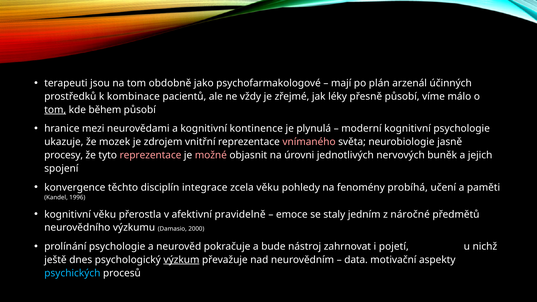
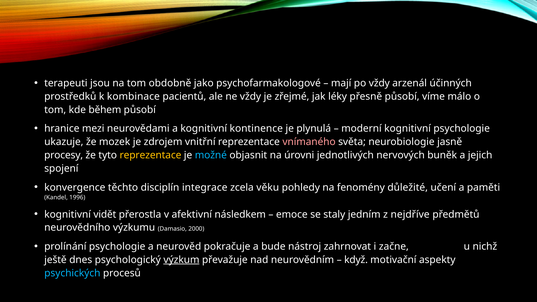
po plán: plán -> vždy (379, 83)
tom underline: present -> none (55, 110)
reprezentace colour: pink -> yellow (150, 155)
možné colour: pink -> light blue (211, 155)
probíhá: probíhá -> důležité (408, 187)
kognitivní věku: věku -> vidět (105, 214)
pravidelně: pravidelně -> následkem (240, 214)
náročné: náročné -> nejdříve (410, 214)
pojetí: pojetí -> začne (394, 247)
data: data -> když (356, 260)
